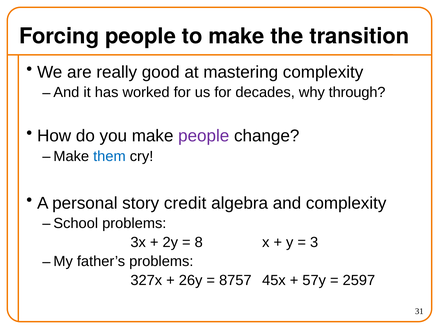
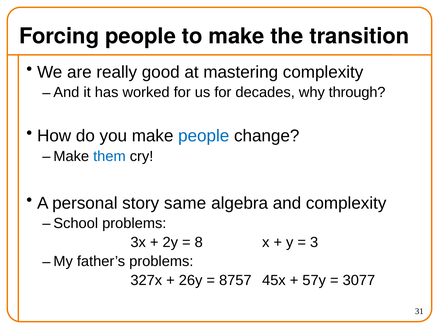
people colour: purple -> blue (204, 136)
credit: credit -> same (185, 203)
2597: 2597 -> 3077 (359, 281)
